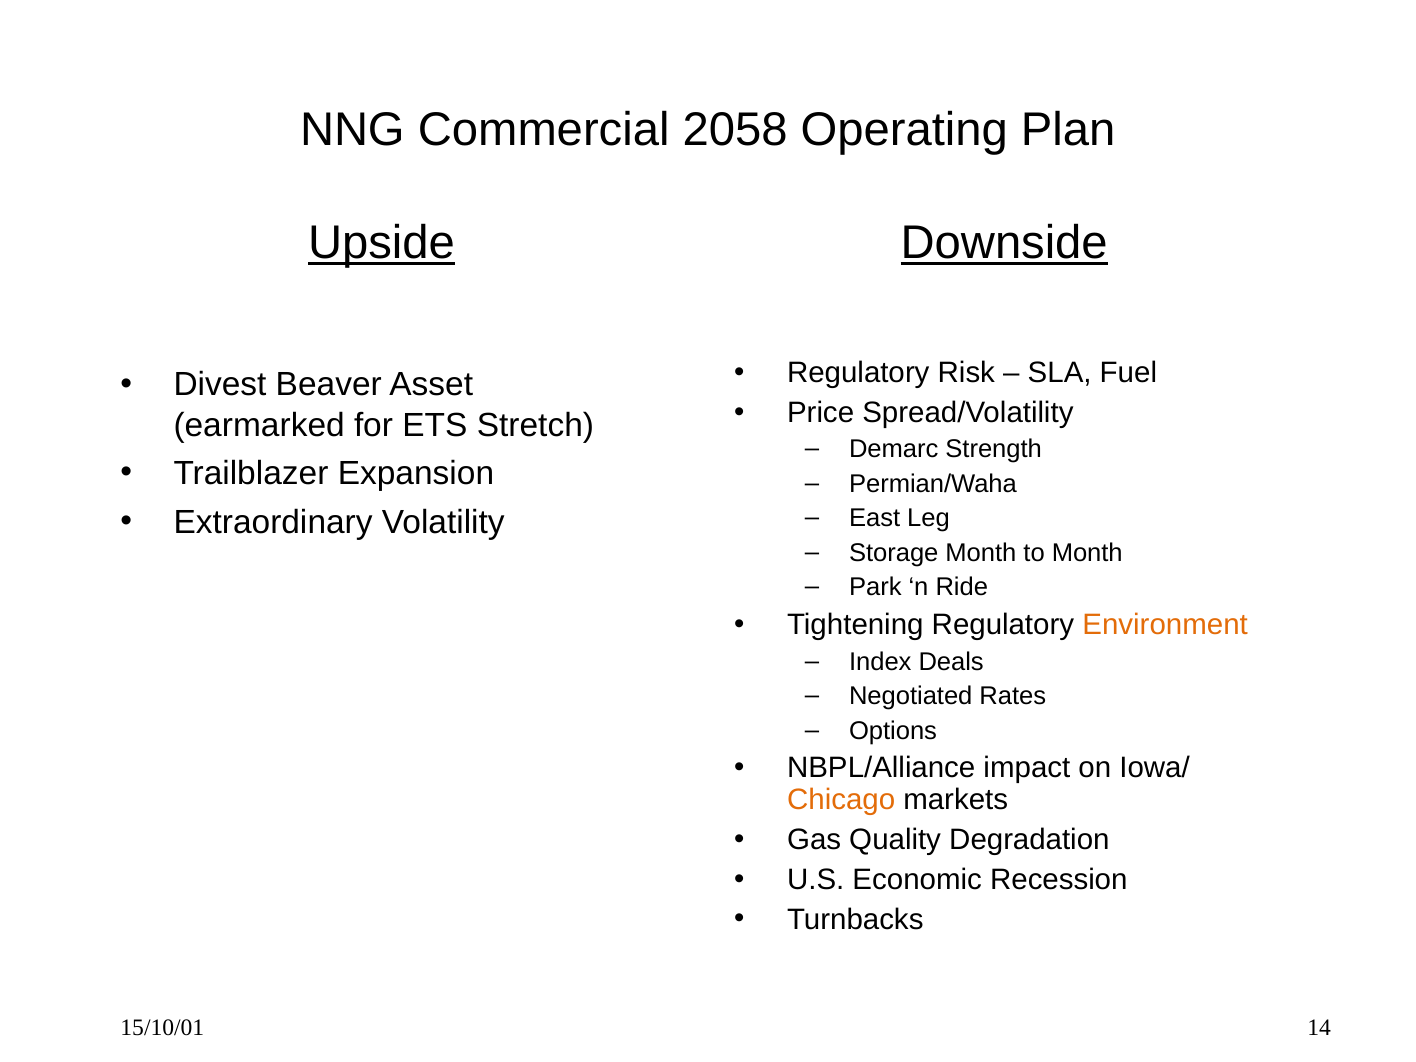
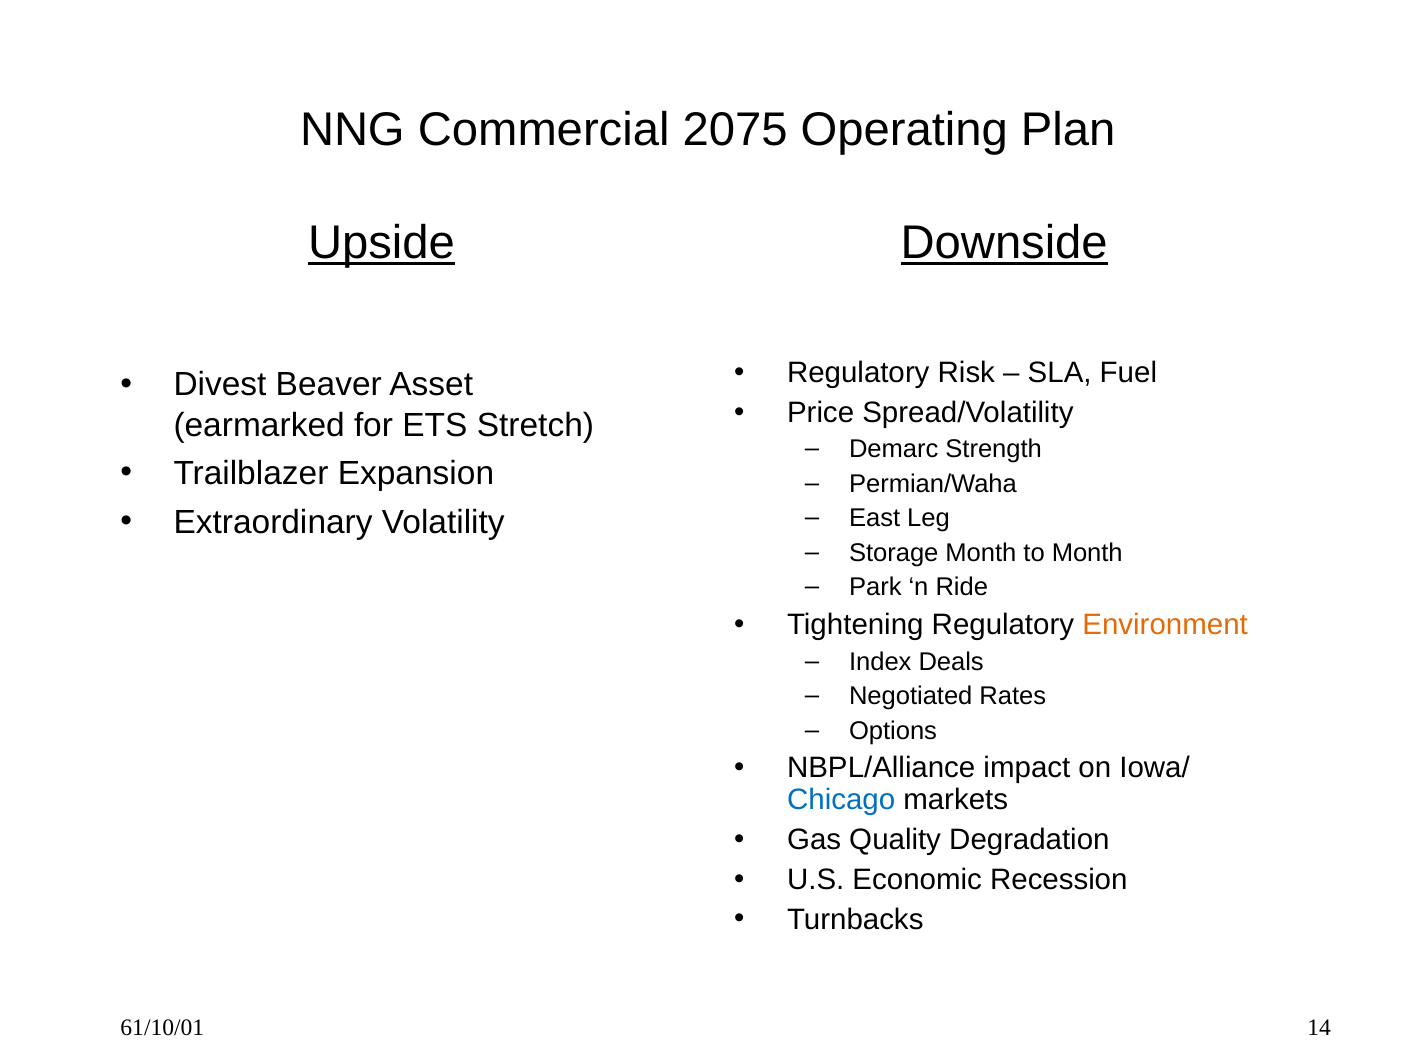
2058: 2058 -> 2075 (735, 129)
Chicago colour: orange -> blue (841, 800)
15/10/01: 15/10/01 -> 61/10/01 (162, 1028)
